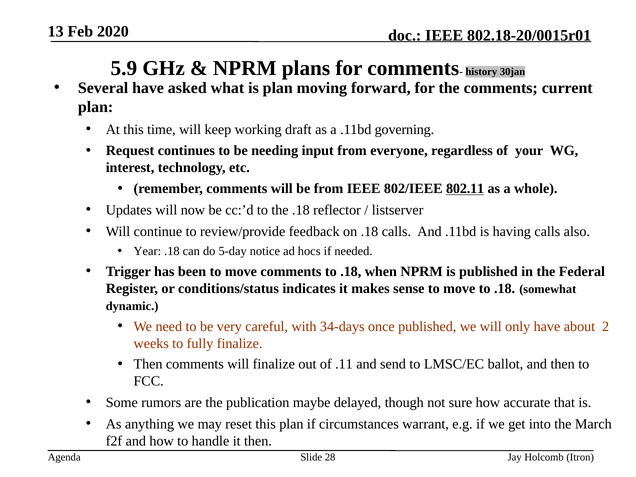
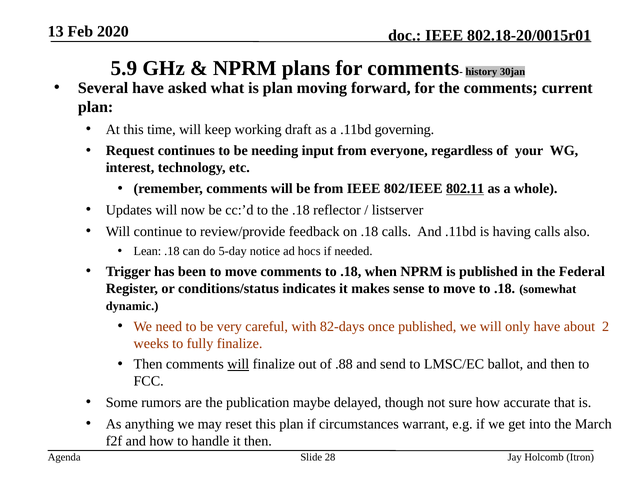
Year: Year -> Lean (147, 251)
34-days: 34-days -> 82-days (342, 326)
will underline: none -> present (238, 364)
.11: .11 -> .88 (344, 364)
